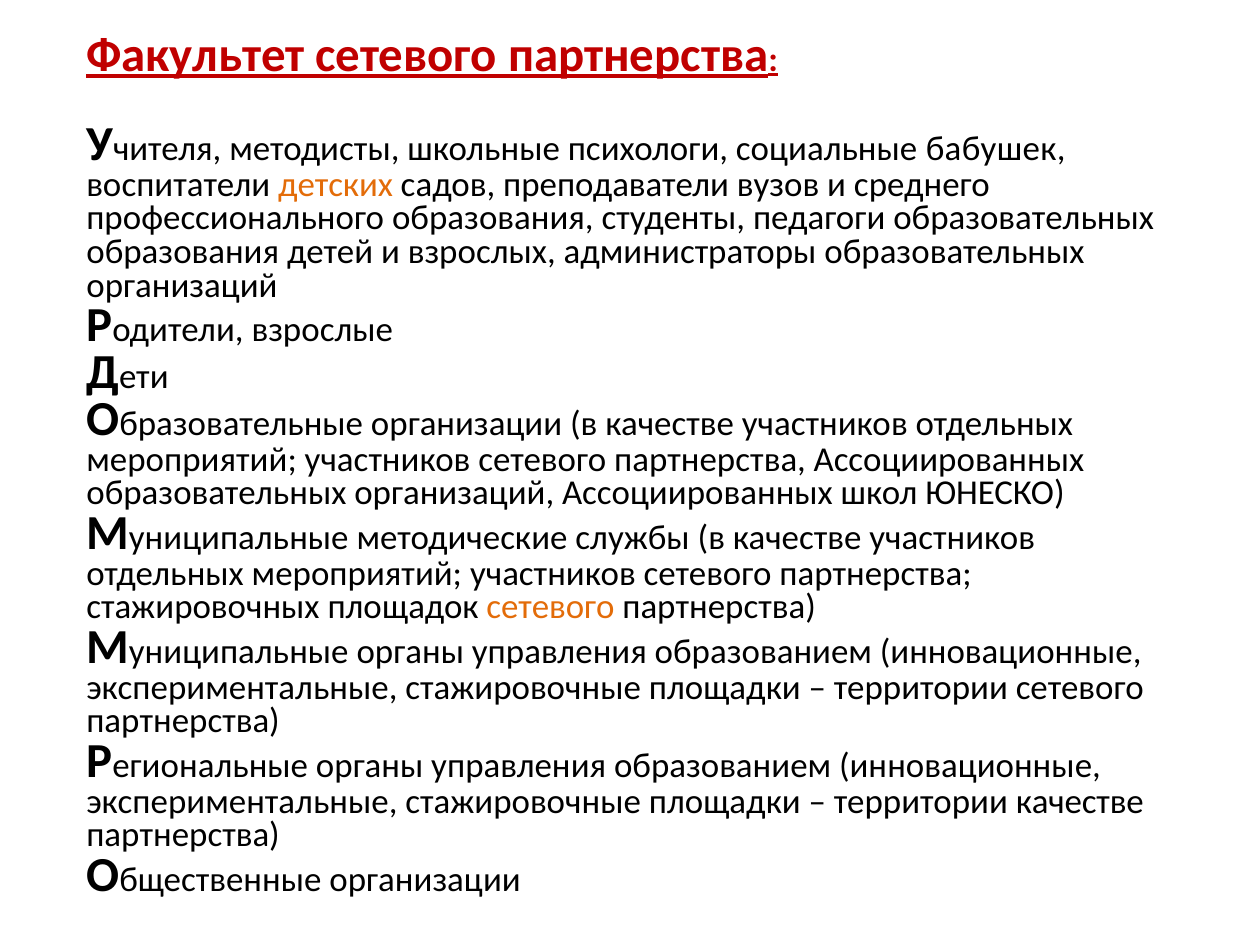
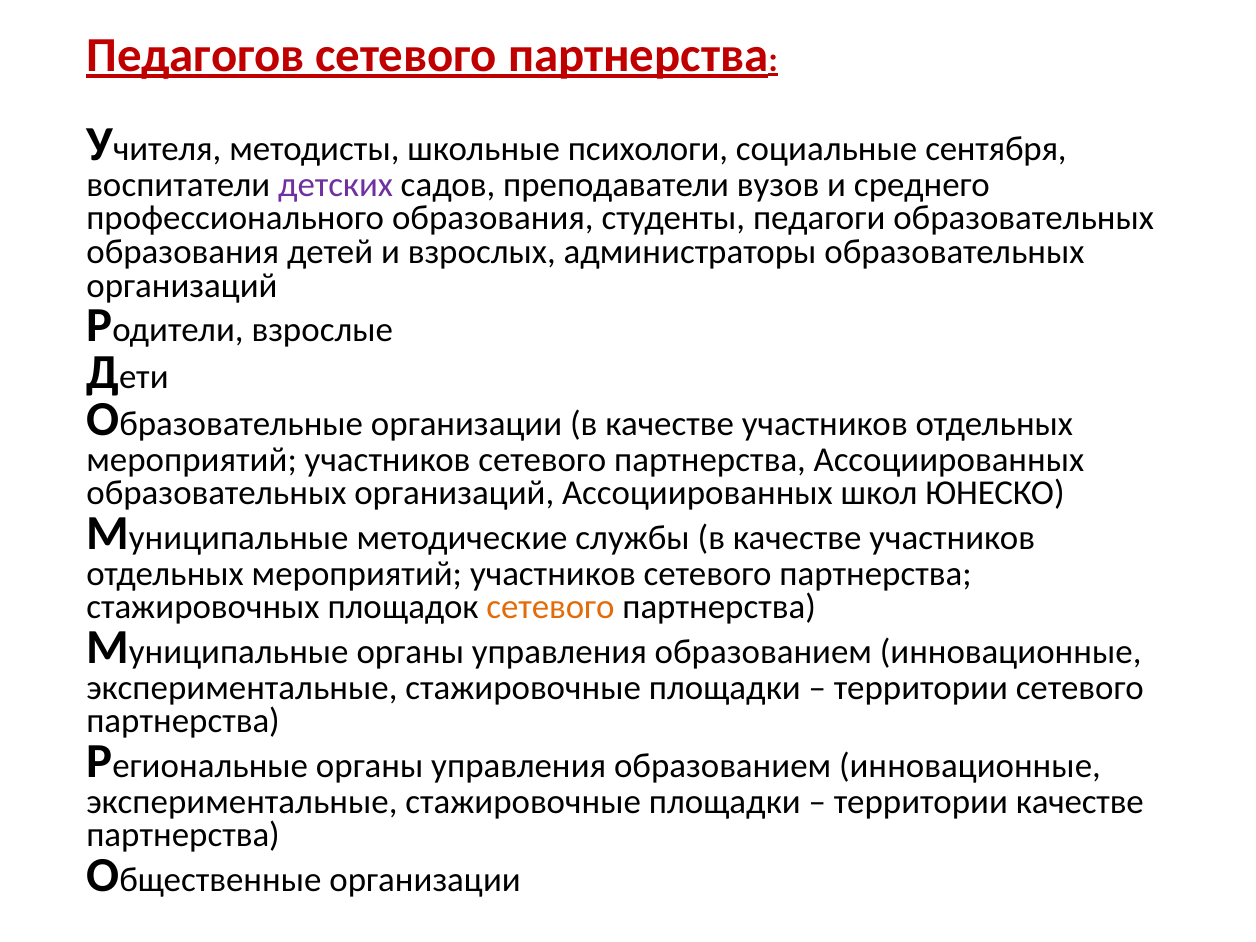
Факультет: Факультет -> Педагогов (196, 55)
бабушек: бабушек -> сентября (996, 149)
детских colour: orange -> purple (336, 185)
